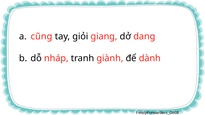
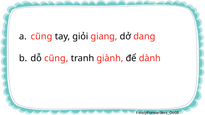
dỗ nháp: nháp -> cũng (56, 58)
